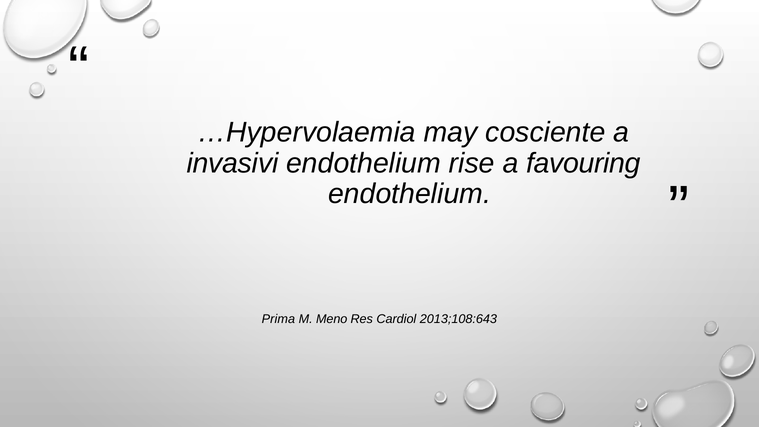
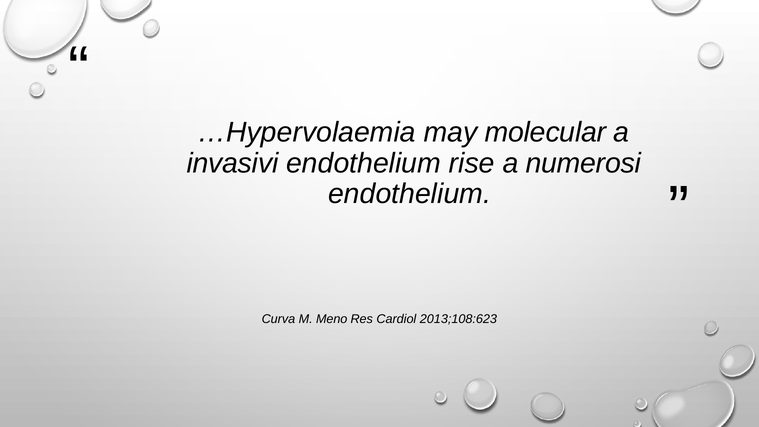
cosciente: cosciente -> molecular (546, 132)
favouring: favouring -> numerosi (583, 163)
Prima: Prima -> Curva (278, 319)
2013;108:643: 2013;108:643 -> 2013;108:623 (458, 319)
